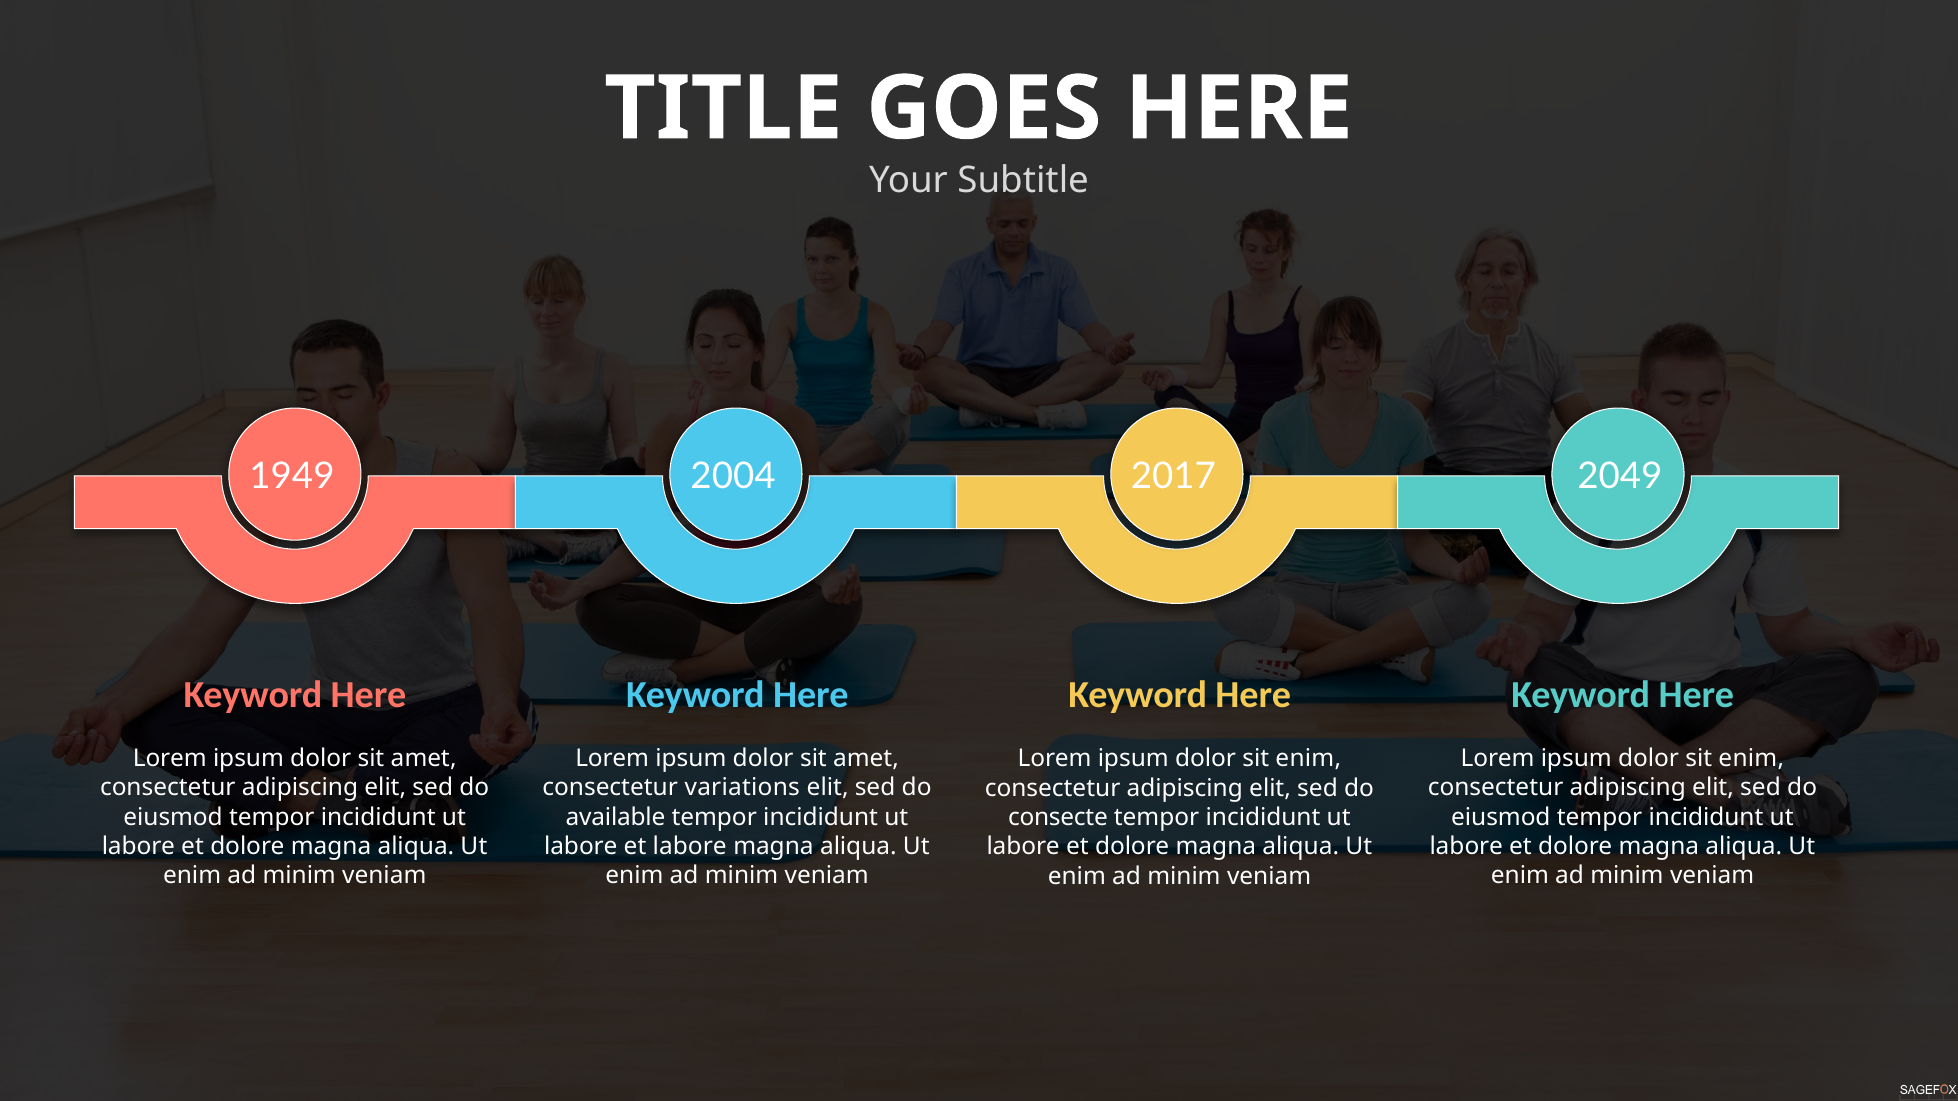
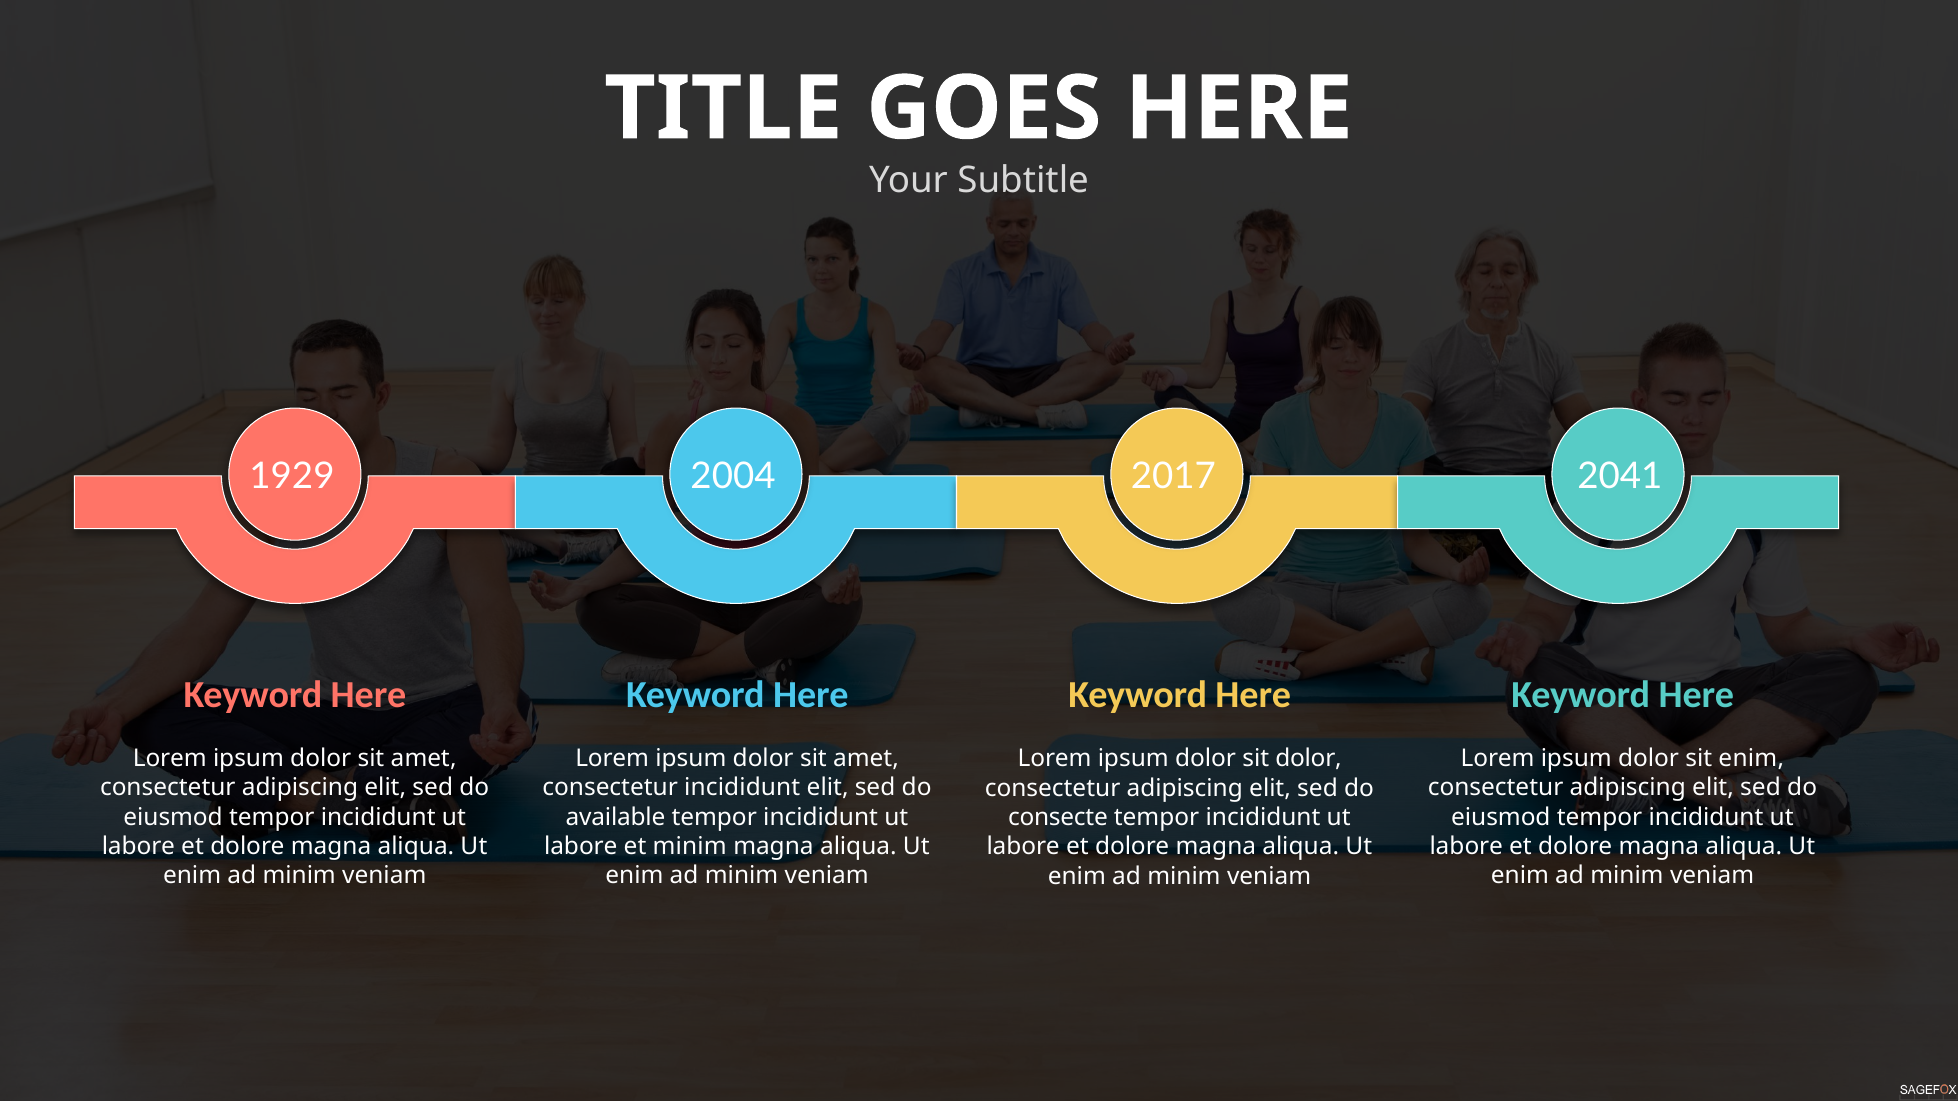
1949: 1949 -> 1929 (292, 476)
2049: 2049 -> 2041 (1620, 476)
enim: enim -> dolor (1309, 759)
consectetur variations: variations -> incididunt (742, 788)
et labore: labore -> minim (690, 847)
